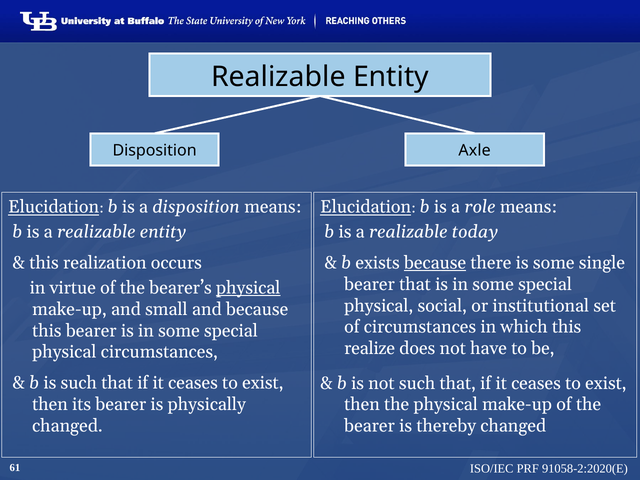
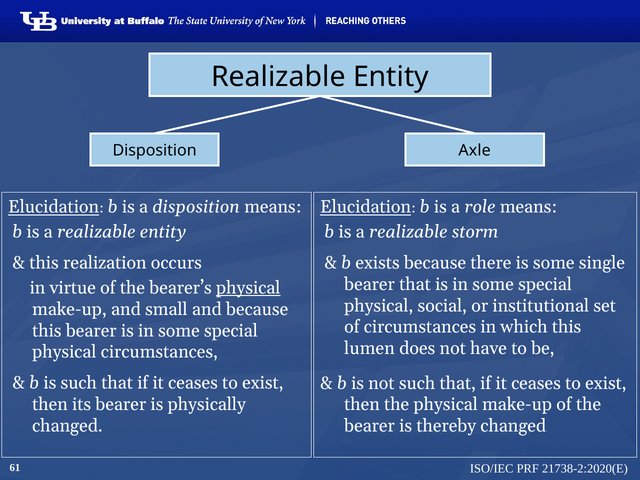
today: today -> storm (475, 232)
because underline: present -> none (435, 263)
realize: realize -> lumen (369, 348)
91058-2:2020(E: 91058-2:2020(E -> 21738-2:2020(E (585, 469)
